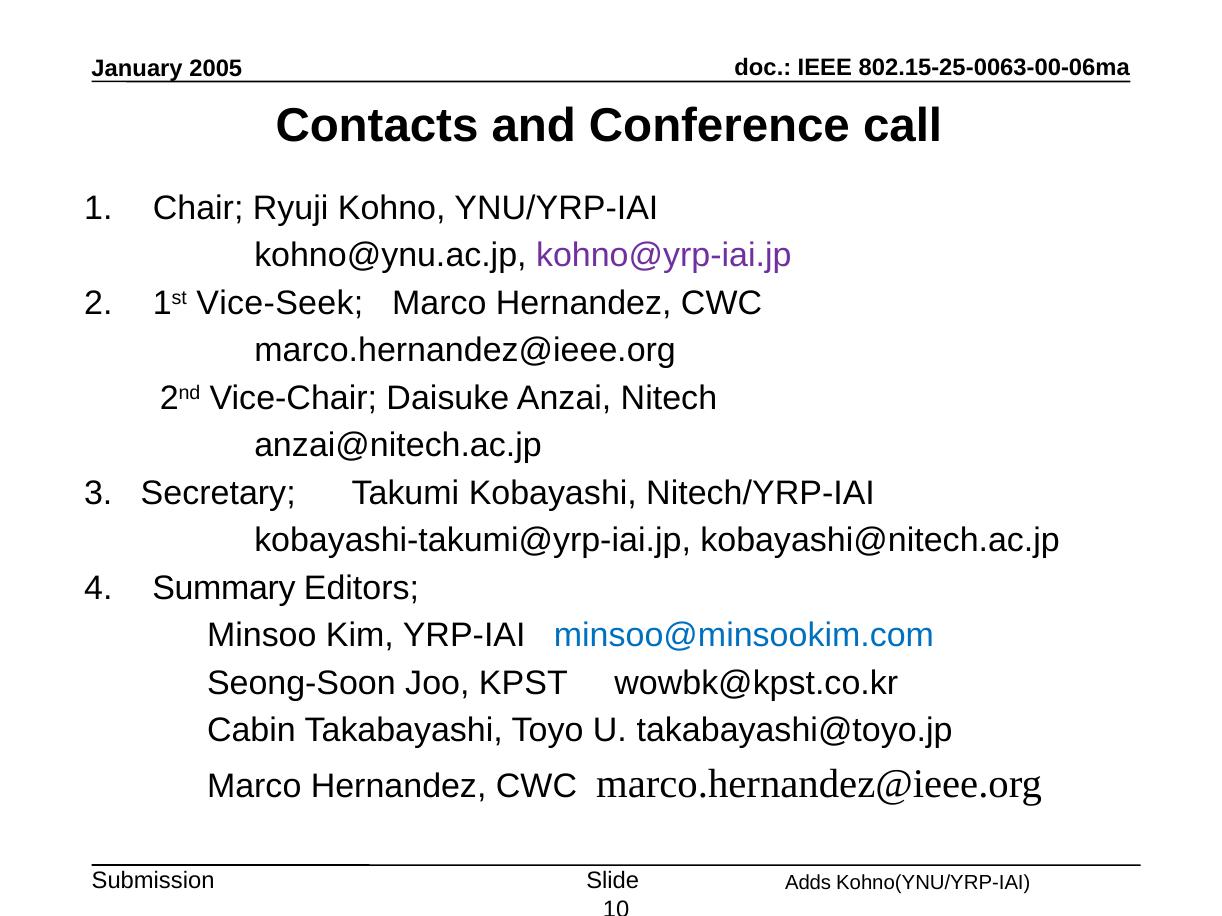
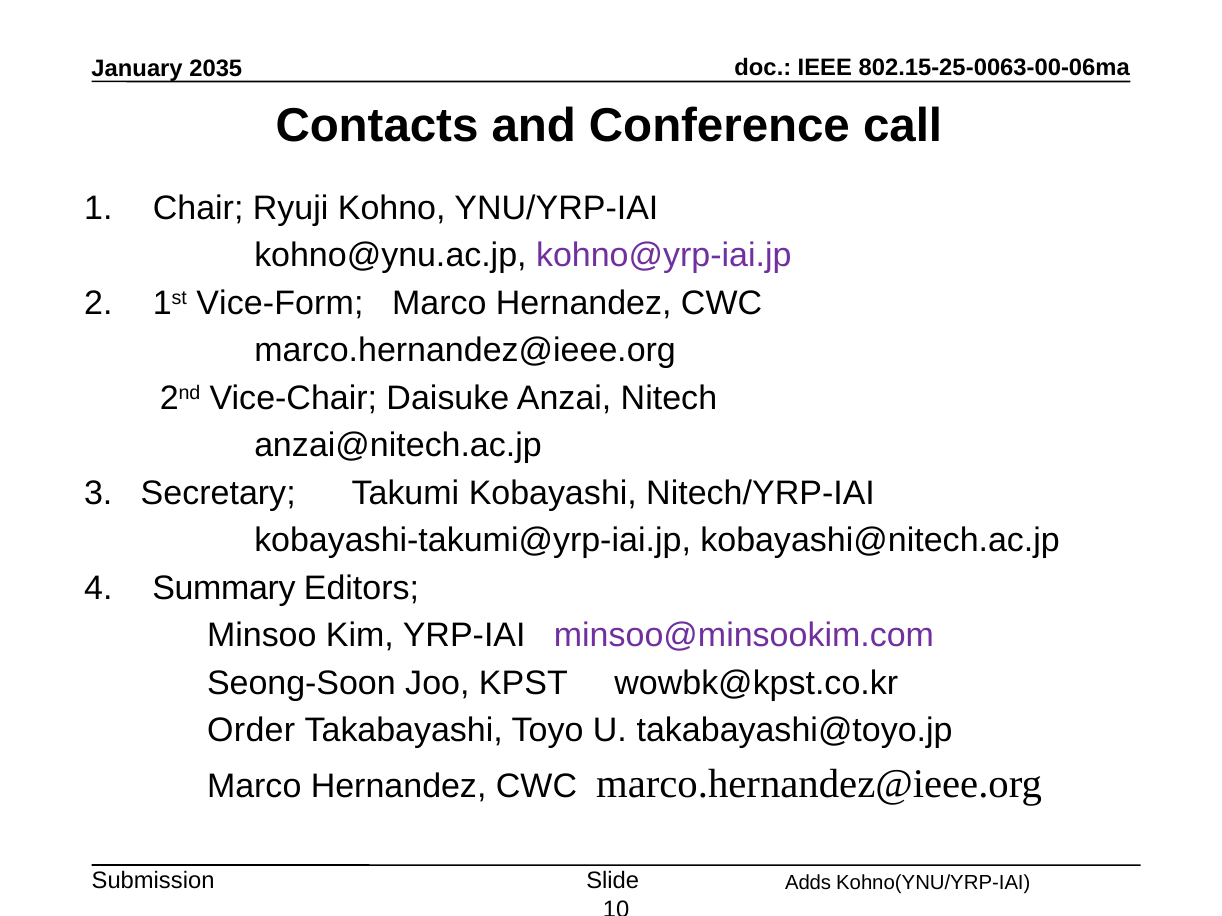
2005: 2005 -> 2035 (216, 69)
Vice-Seek: Vice-Seek -> Vice-Form (280, 303)
minsoo@minsookim.com colour: blue -> purple (744, 636)
Cabin: Cabin -> Order (251, 731)
